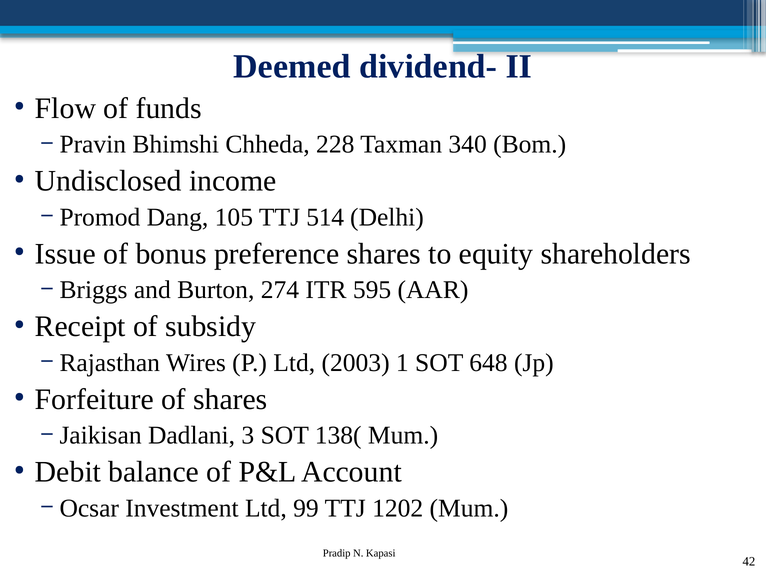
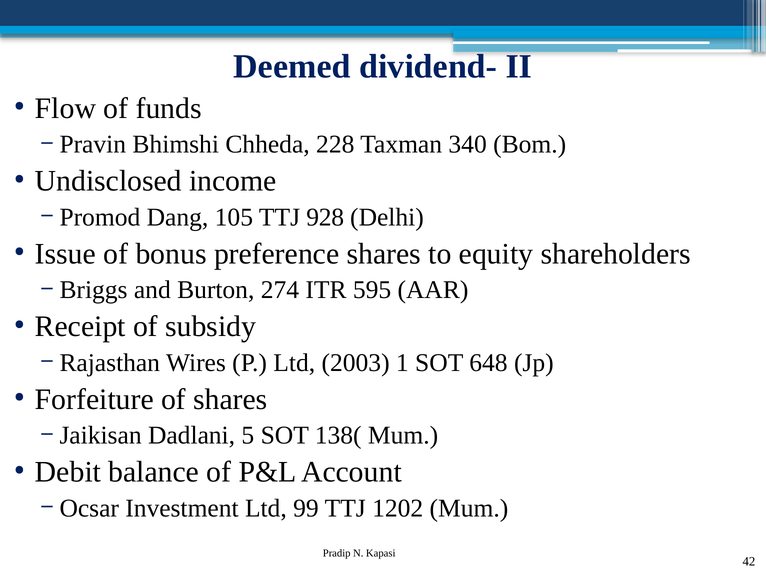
514: 514 -> 928 (325, 217)
3: 3 -> 5 (248, 436)
